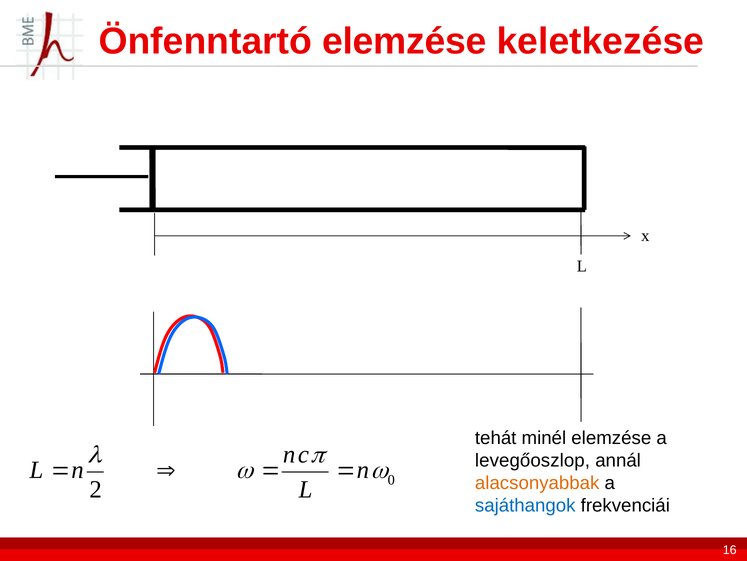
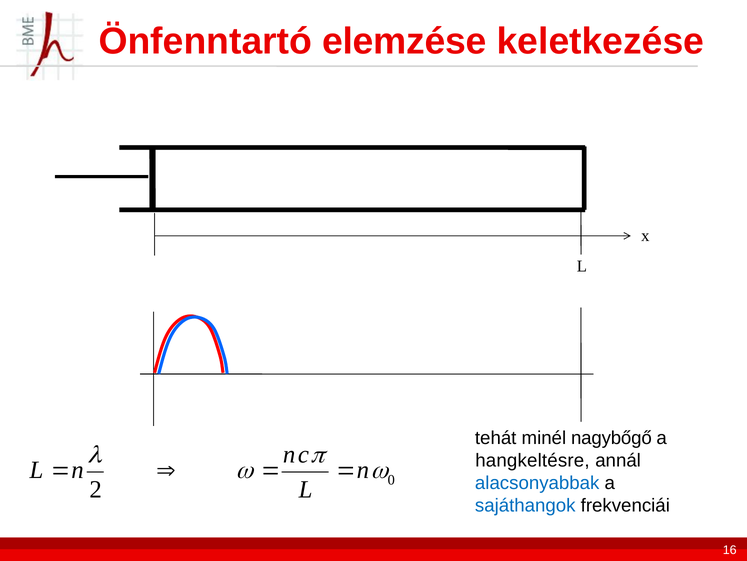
minél elemzése: elemzése -> nagybőgő (611, 438)
levegőoszlop: levegőoszlop -> hangkeltésre (532, 460)
alacsonyabbak colour: orange -> blue (537, 482)
